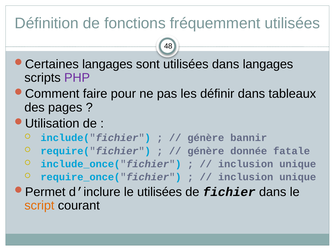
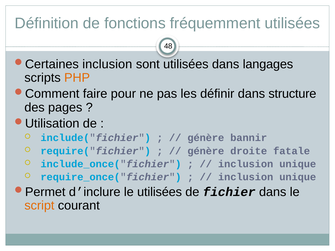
langages: langages -> inclusion (107, 64)
PHP colour: purple -> orange (77, 78)
tableaux: tableaux -> structure (292, 94)
donnée: donnée -> droite (249, 151)
